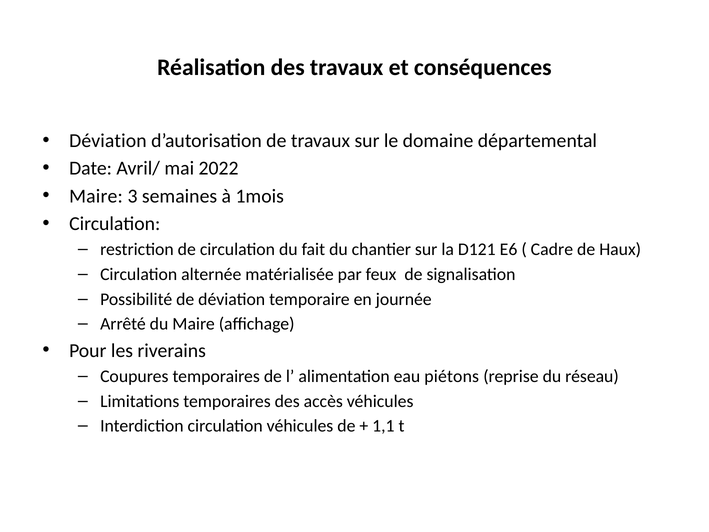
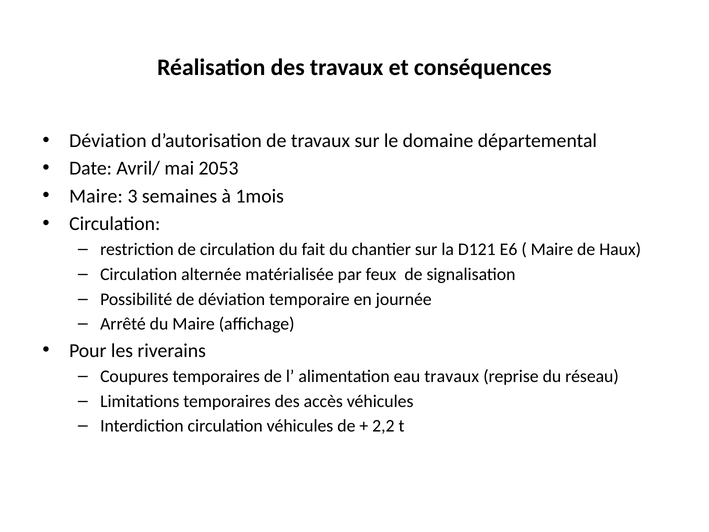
2022: 2022 -> 2053 (219, 168)
Cadre: Cadre -> Maire (552, 249)
eau piétons: piétons -> travaux (452, 376)
1,1: 1,1 -> 2,2 (383, 426)
